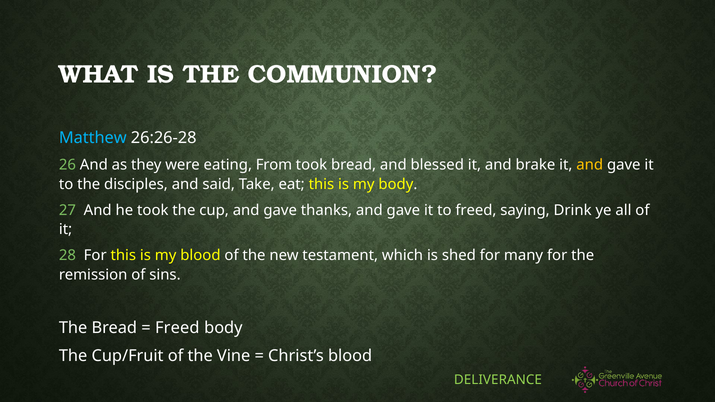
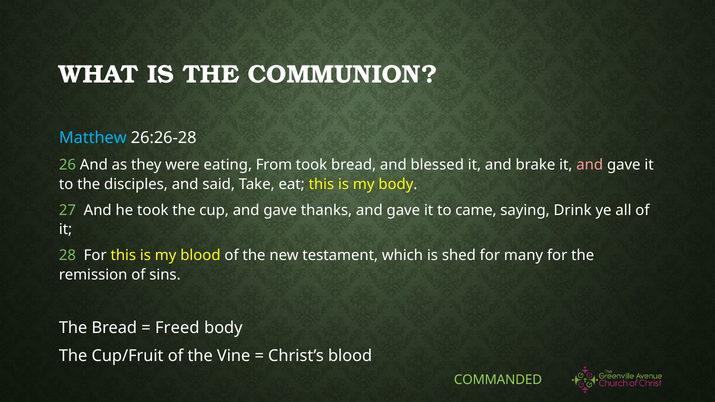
and colour: yellow -> pink (590, 165)
to freed: freed -> came (476, 210)
DELIVERANCE: DELIVERANCE -> COMMANDED (498, 380)
